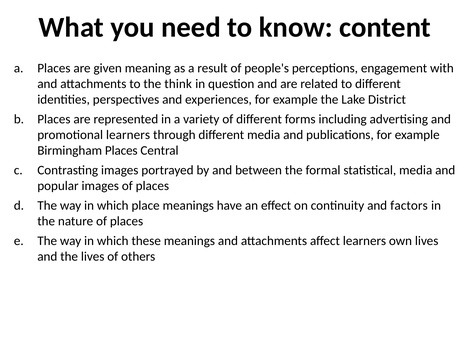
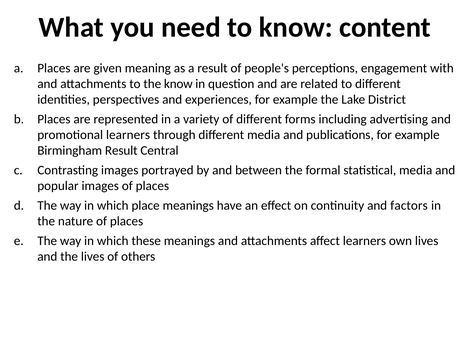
the think: think -> know (178, 84)
Birmingham Places: Places -> Result (121, 150)
